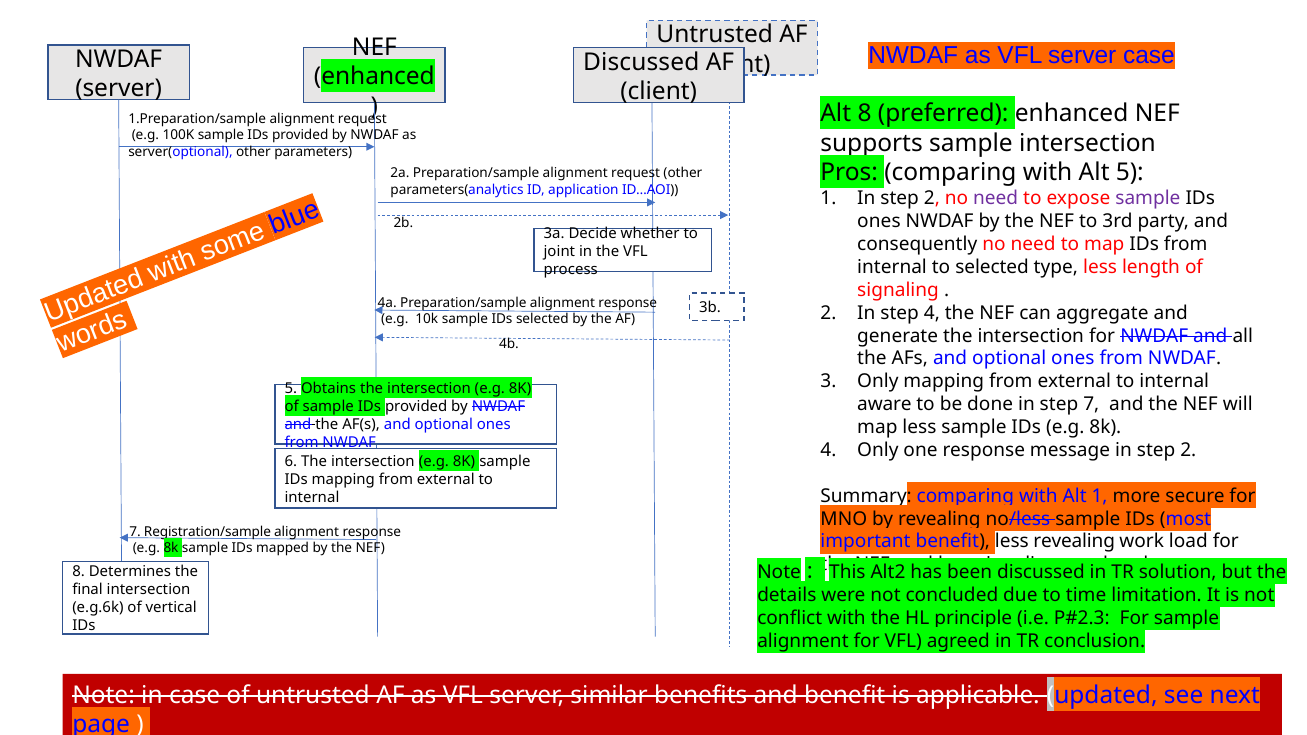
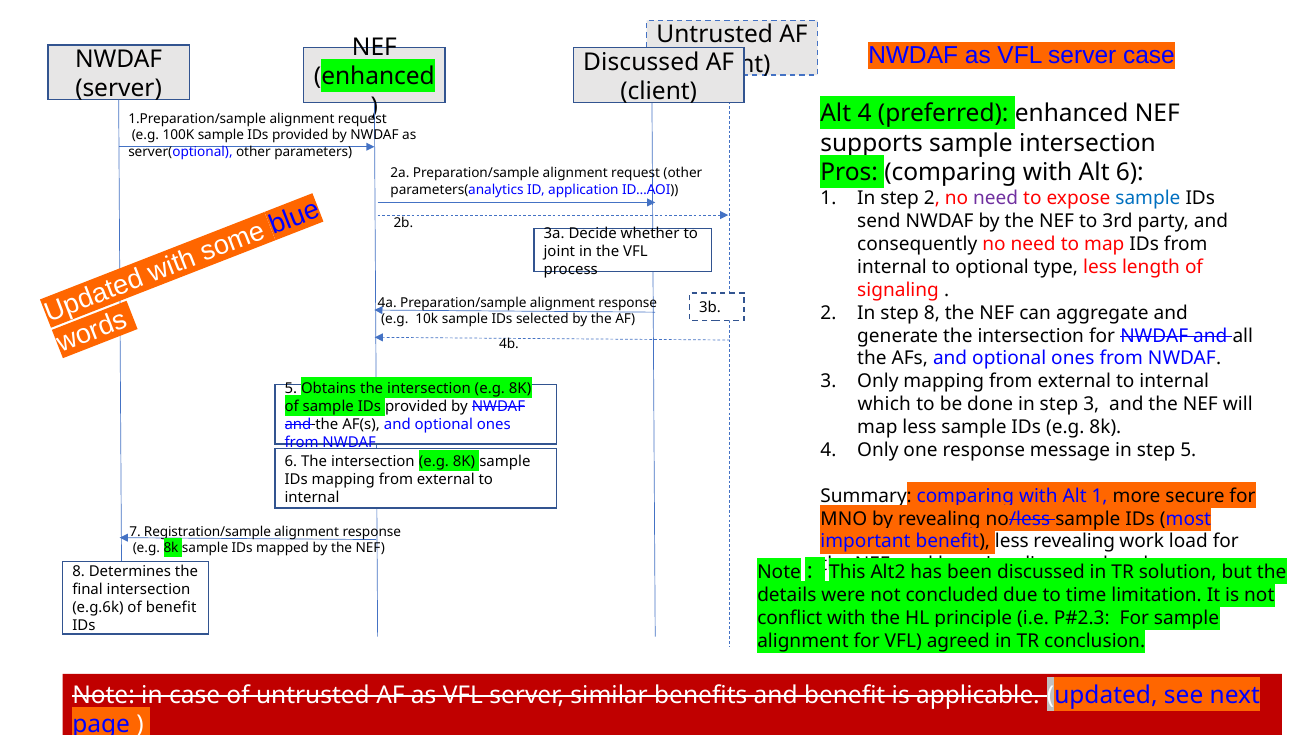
Alt 8: 8 -> 4 (865, 114)
Alt 5: 5 -> 6 (1130, 173)
sample colour: purple -> blue (1148, 199)
ones: ones -> send (879, 221)
to selected: selected -> optional (992, 267)
step 4: 4 -> 8 (932, 313)
aware: aware -> which (884, 404)
step 7: 7 -> 3 (1091, 404)
message in step 2: 2 -> 5 (1188, 450)
of vertical: vertical -> benefit (171, 608)
